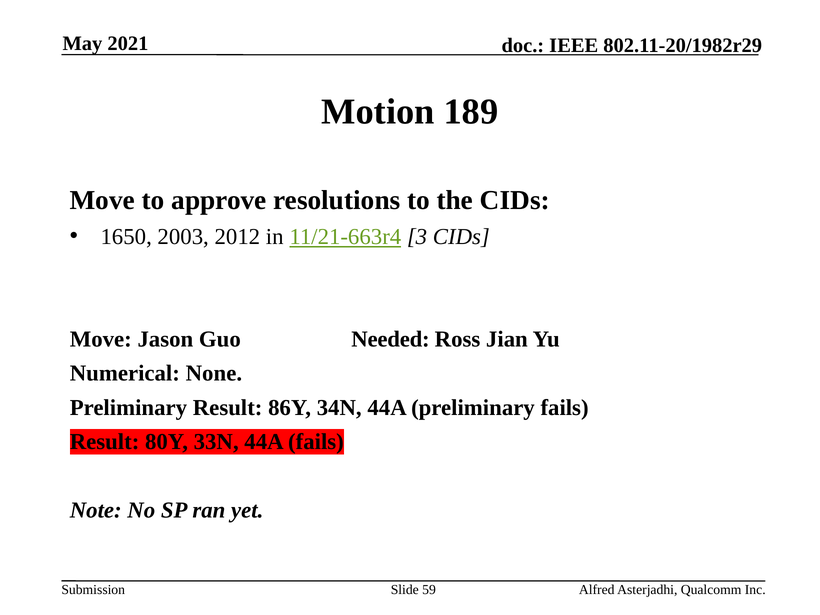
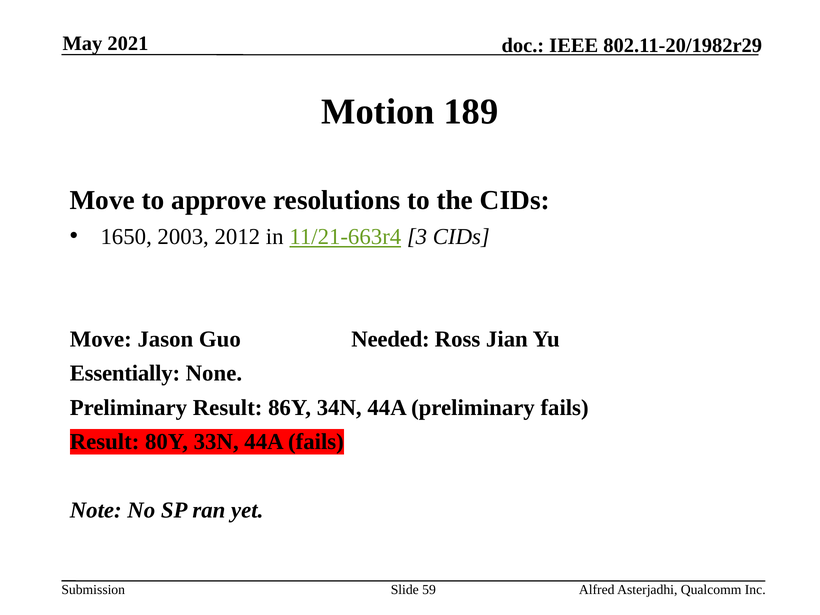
Numerical: Numerical -> Essentially (125, 373)
